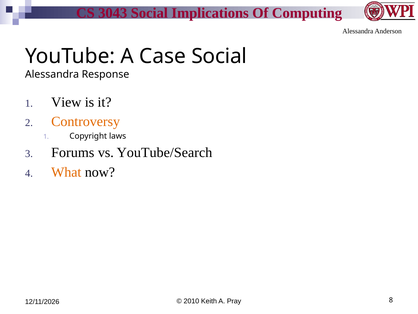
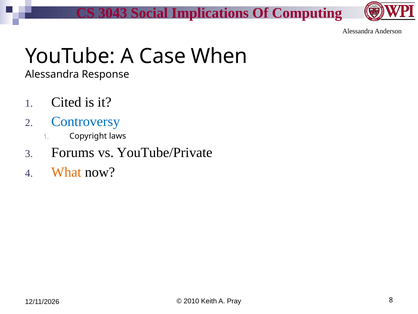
Case Social: Social -> When (219, 56)
View: View -> Cited (66, 102)
Controversy colour: orange -> blue (86, 121)
YouTube/Search: YouTube/Search -> YouTube/Private (165, 152)
